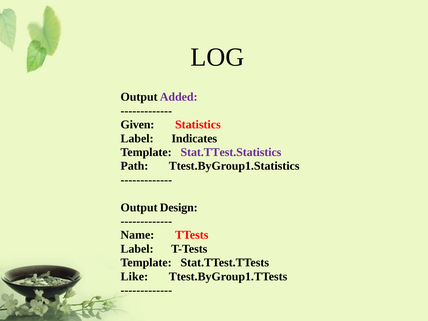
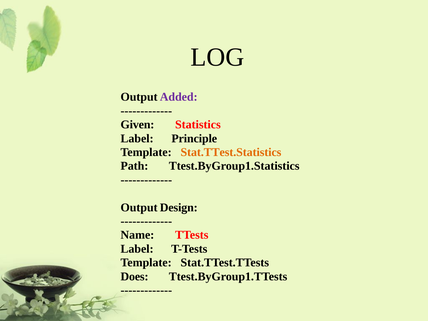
Indicates: Indicates -> Principle (194, 138)
Stat.TTest.Statistics colour: purple -> orange (231, 152)
Like: Like -> Does (135, 276)
